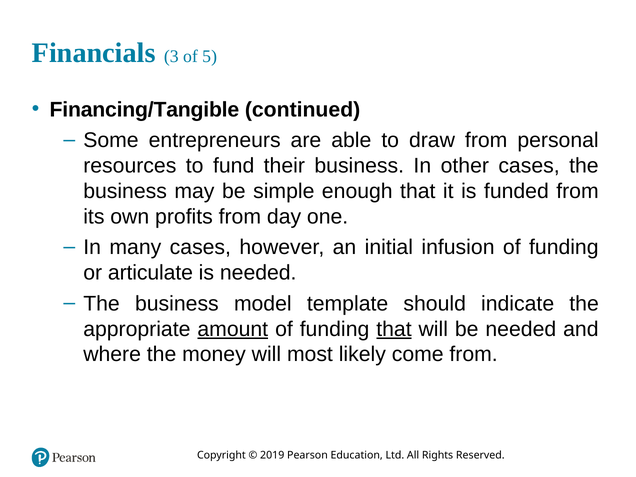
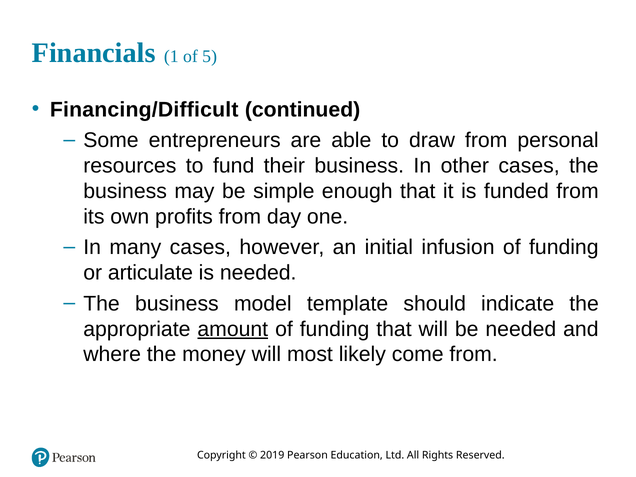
3: 3 -> 1 (171, 57)
Financing/Tangible: Financing/Tangible -> Financing/Difficult (144, 110)
that underline: present -> none (394, 329)
